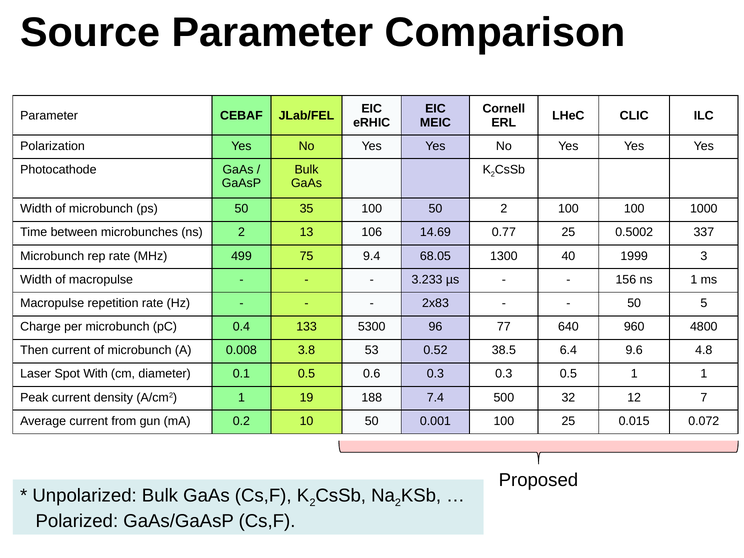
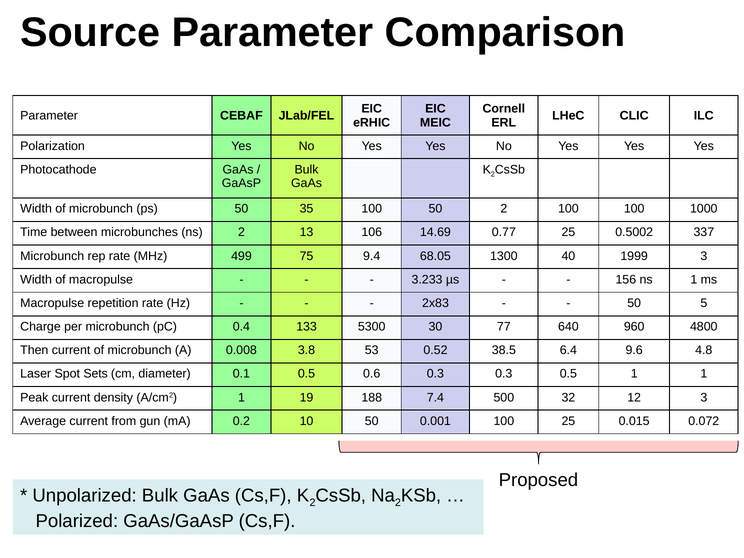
96: 96 -> 30 (435, 327)
With: With -> Sets (96, 374)
12 7: 7 -> 3 (704, 397)
